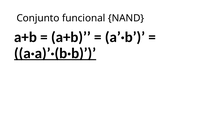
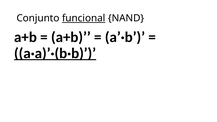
funcional underline: none -> present (84, 18)
